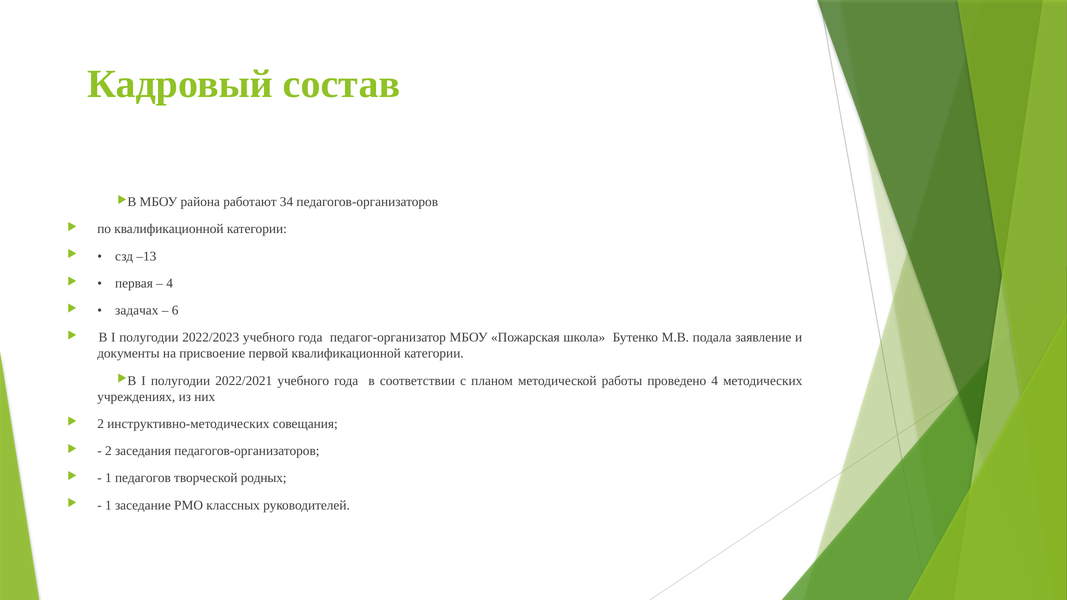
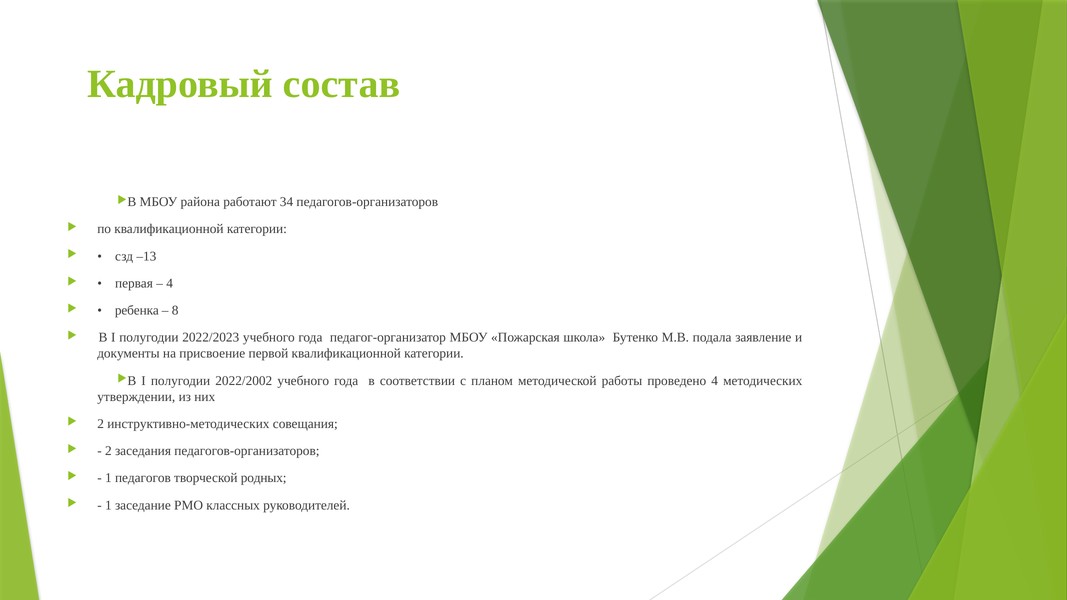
задачах: задачах -> ребенка (137, 311)
6: 6 -> 8 (175, 311)
2022/2021: 2022/2021 -> 2022/2002 (244, 381)
учреждениях: учреждениях -> утверждении (136, 397)
